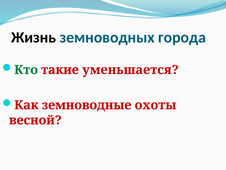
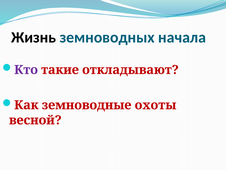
города: города -> начала (182, 37)
Кто colour: green -> purple (26, 70)
уменьшается: уменьшается -> откладывают (130, 70)
